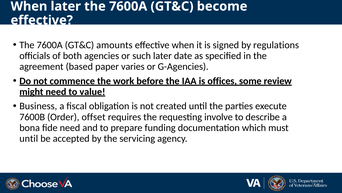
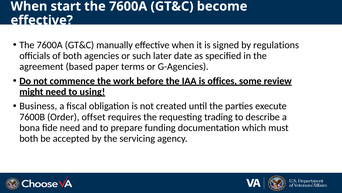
When later: later -> start (66, 6)
amounts: amounts -> manually (115, 45)
varies: varies -> terms (133, 66)
value: value -> using (92, 91)
involve: involve -> trading (219, 117)
until: until -> both (29, 138)
